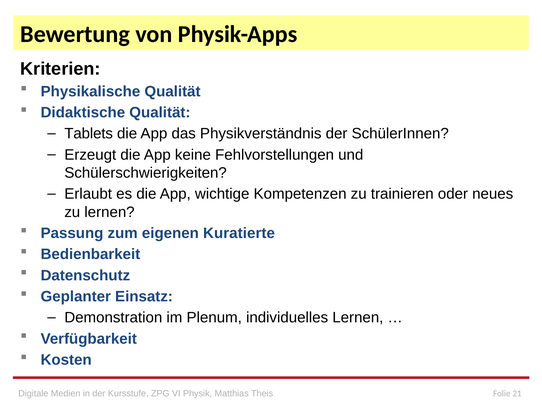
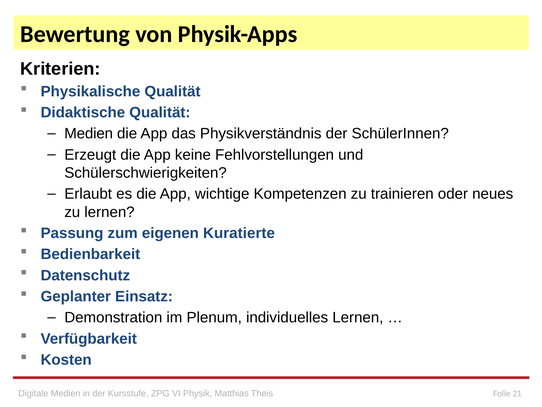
Tablets: Tablets -> Medien (89, 133)
